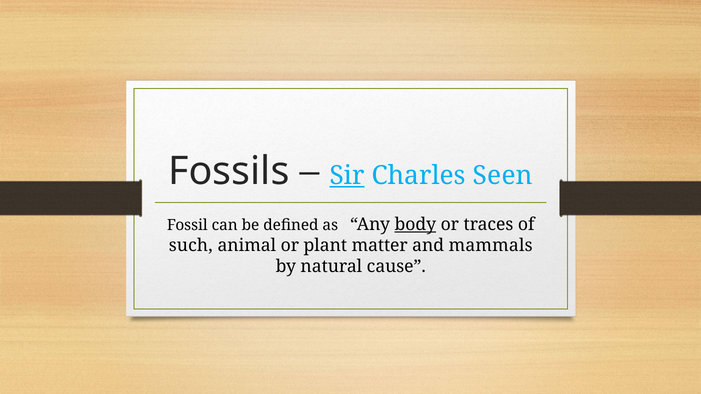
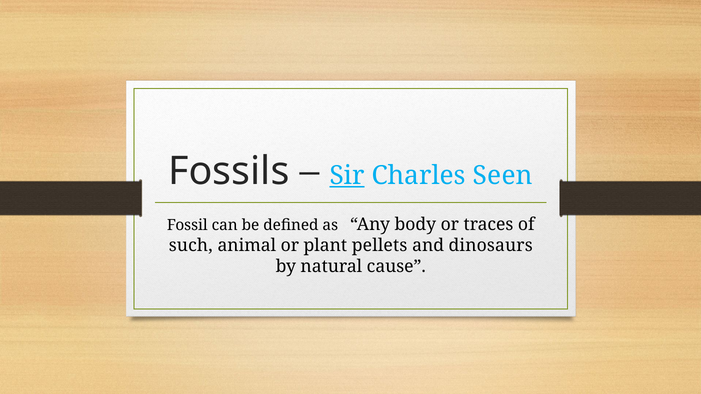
body underline: present -> none (415, 225)
matter: matter -> pellets (380, 246)
mammals: mammals -> dinosaurs (491, 246)
